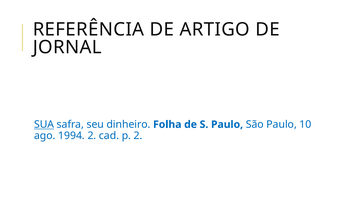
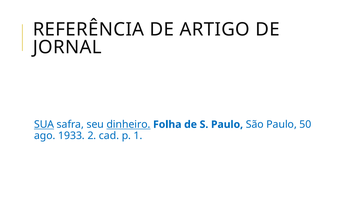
dinheiro underline: none -> present (128, 125)
10: 10 -> 50 (305, 125)
1994: 1994 -> 1933 (71, 136)
p 2: 2 -> 1 (138, 136)
